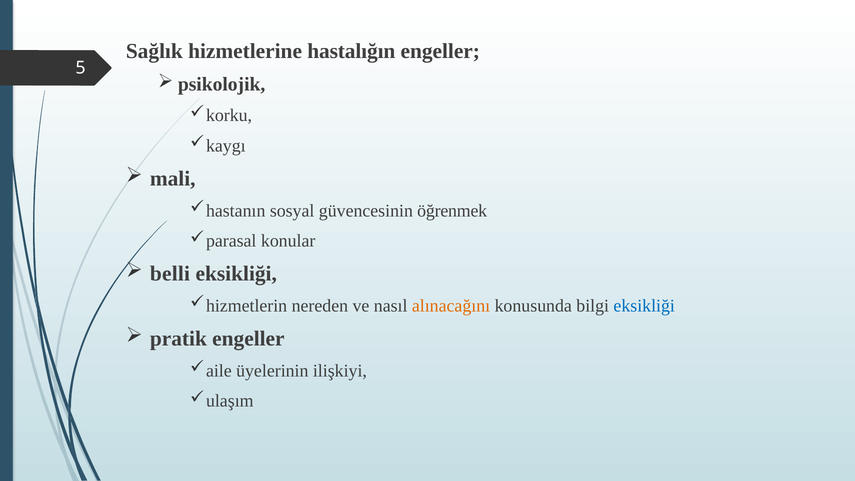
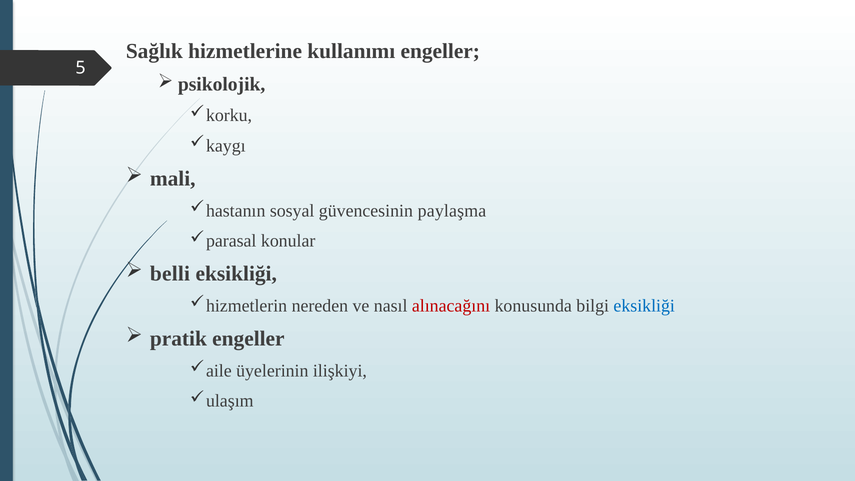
hastalığın: hastalığın -> kullanımı (351, 51)
öğrenmek: öğrenmek -> paylaşma (452, 211)
alınacağını colour: orange -> red (451, 306)
